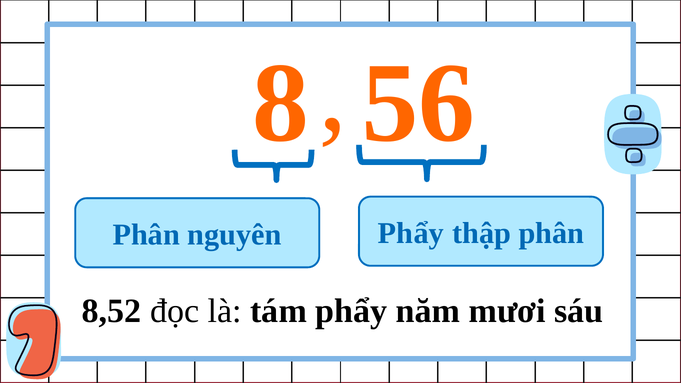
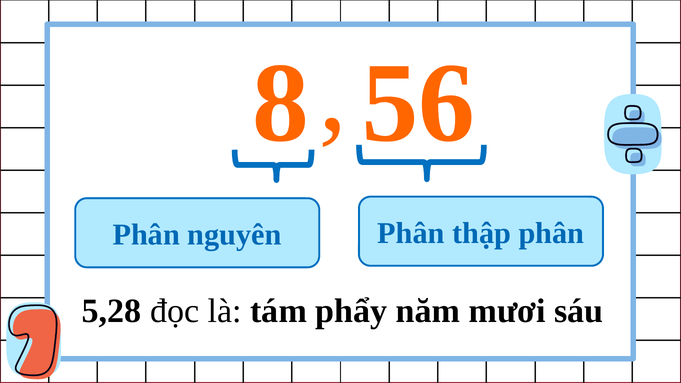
nguyên Phẩy: Phẩy -> Phân (411, 233)
8,52: 8,52 -> 5,28 (112, 311)
